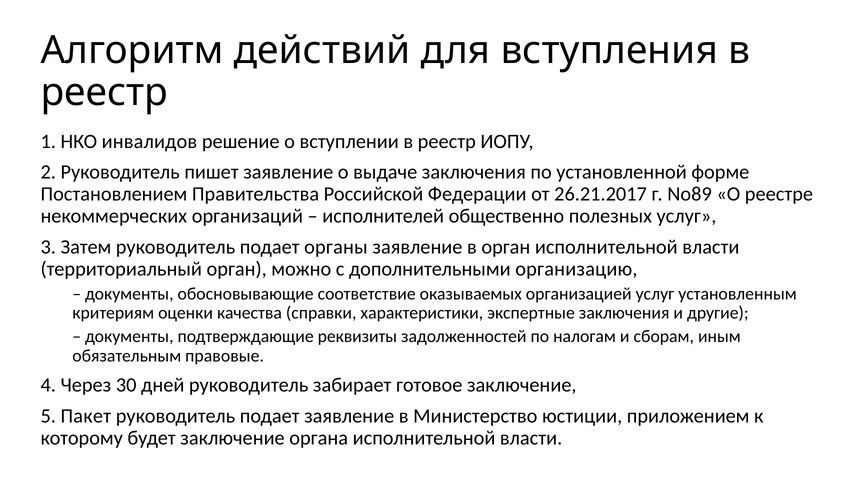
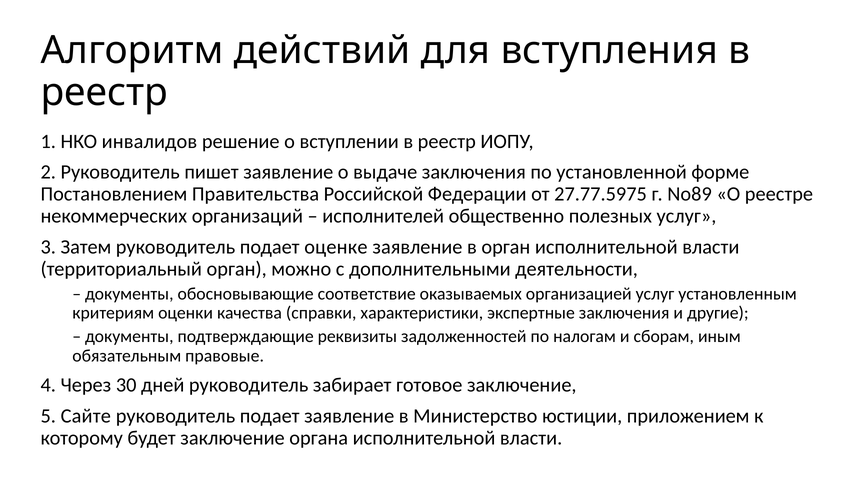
26.21.2017: 26.21.2017 -> 27.77.5975 (601, 194)
органы: органы -> оценке (336, 247)
организацию: организацию -> деятельности (577, 269)
Пакет: Пакет -> Сайте (86, 416)
